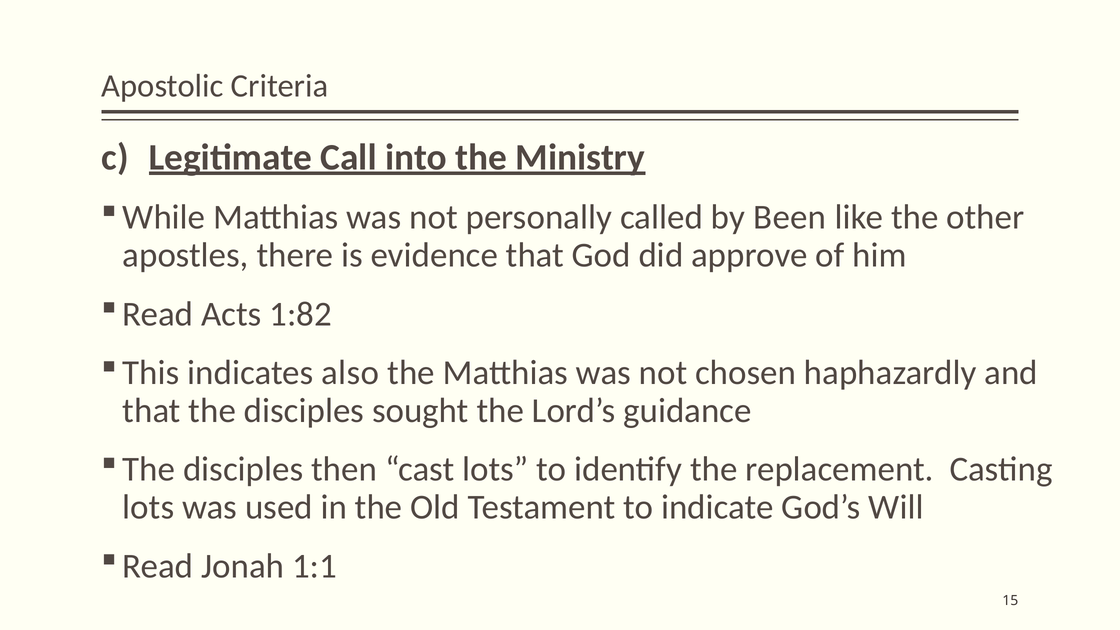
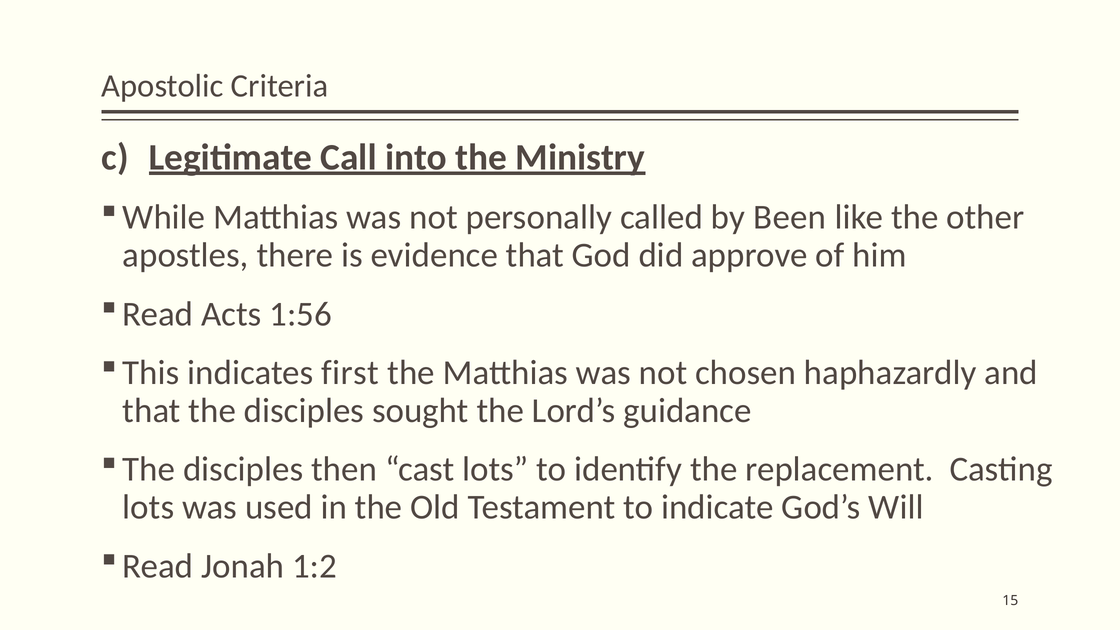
1:82: 1:82 -> 1:56 (301, 314)
also: also -> first (350, 373)
1:1: 1:1 -> 1:2 (314, 566)
